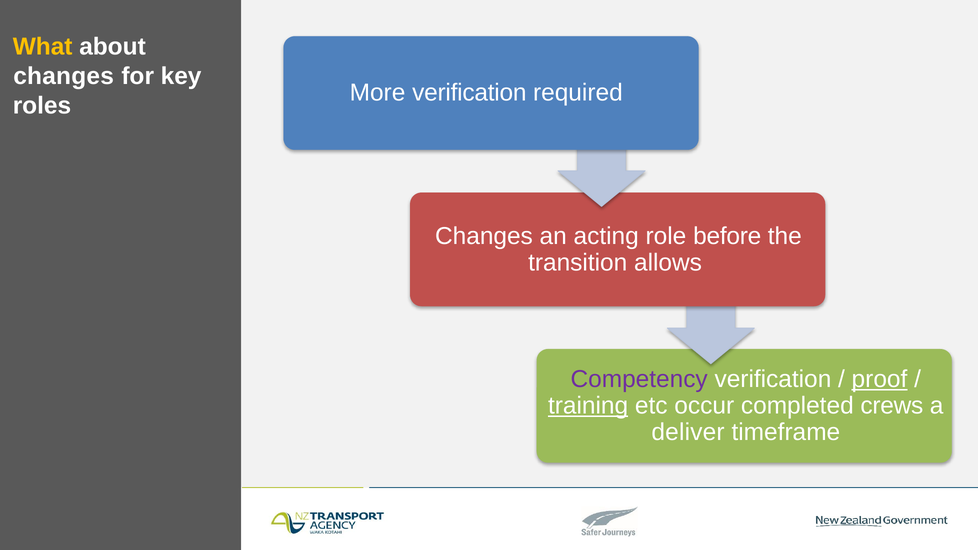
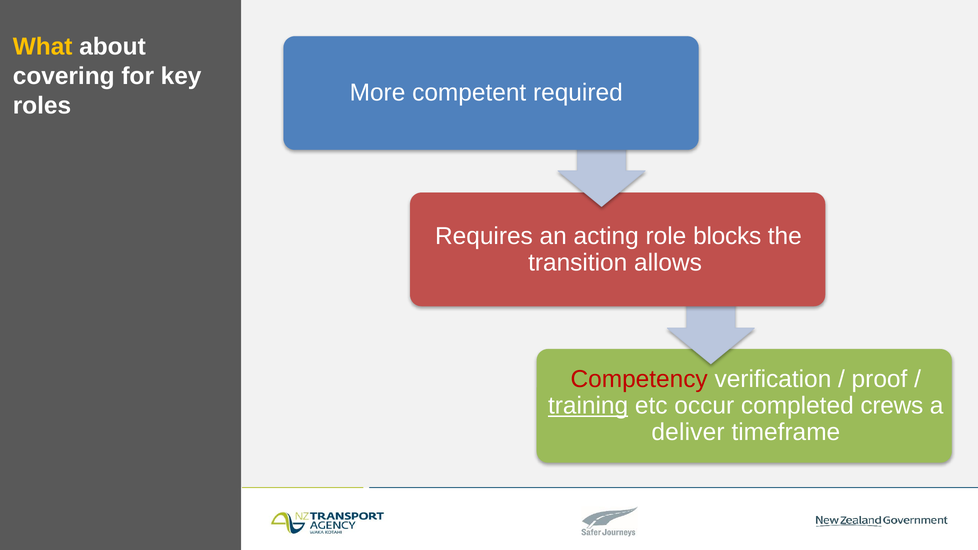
changes: changes -> covering (64, 76)
More verification: verification -> competent (469, 93)
Changes: Changes -> Requires (484, 236)
before: before -> blocks (727, 236)
Competency colour: purple -> red (639, 379)
proof underline: present -> none (880, 379)
